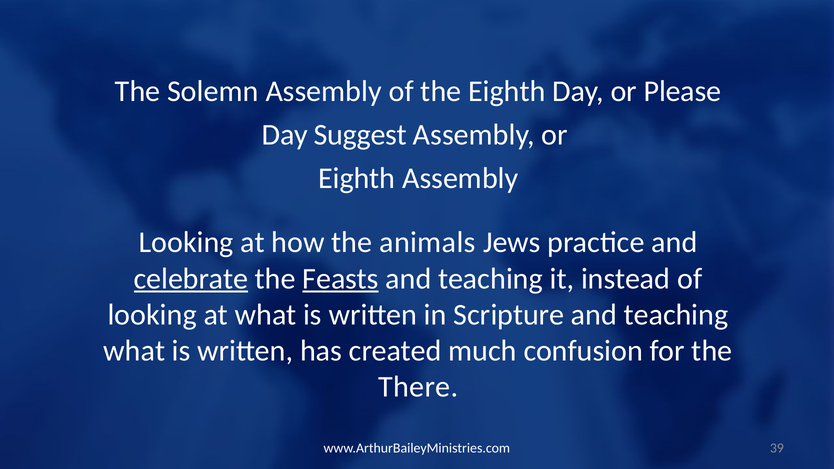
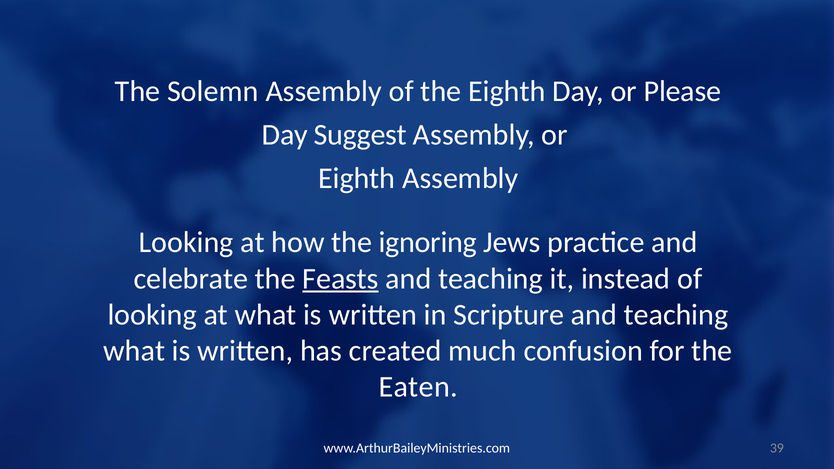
animals: animals -> ignoring (428, 243)
celebrate underline: present -> none (191, 279)
There: There -> Eaten (418, 387)
